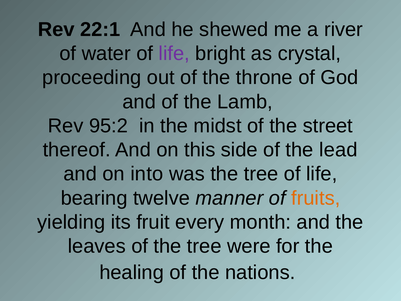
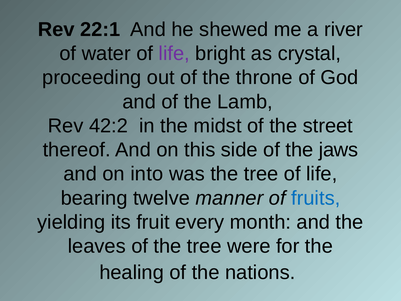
95:2: 95:2 -> 42:2 (109, 126)
lead: lead -> jaws (339, 150)
fruits colour: orange -> blue (316, 198)
